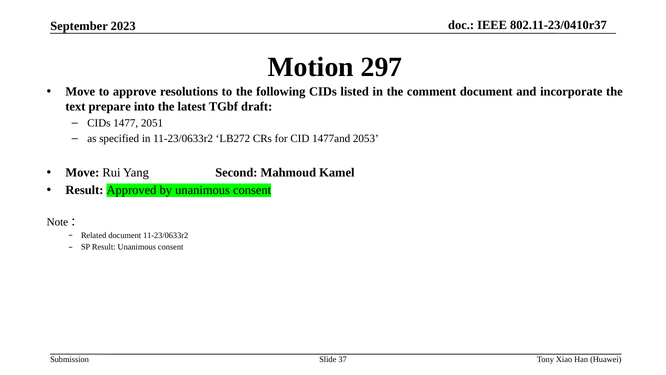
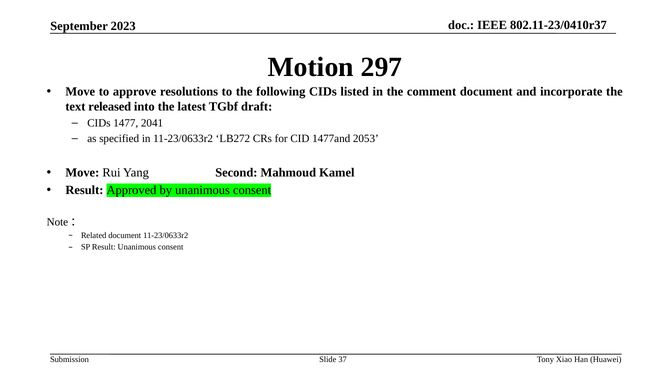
prepare: prepare -> released (110, 107)
2051: 2051 -> 2041 (152, 123)
